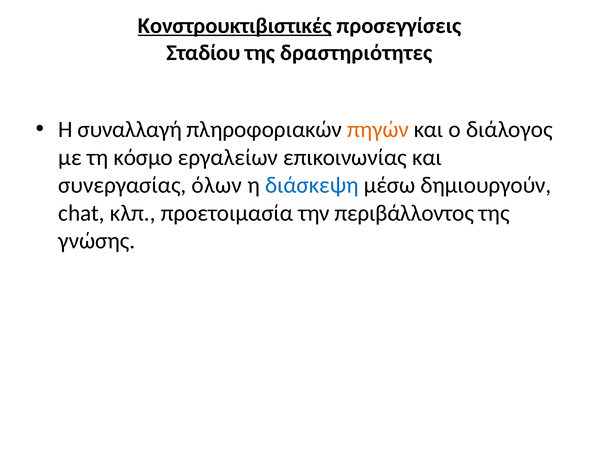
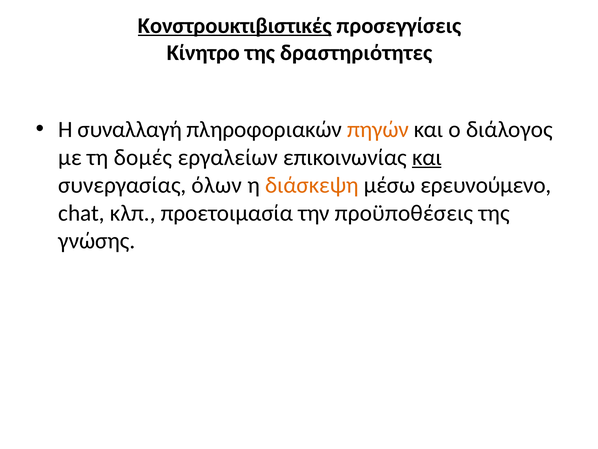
Σταδίου: Σταδίου -> Κίνητρο (203, 53)
κόσμο: κόσμο -> δομές (143, 157)
και underline: none -> present (427, 157)
διάσκεψη colour: blue -> orange (312, 185)
δημιουργούν: δημιουργούν -> ερευνούμενο (486, 185)
περιβάλλοντος: περιβάλλοντος -> προϋποθέσεις (404, 213)
